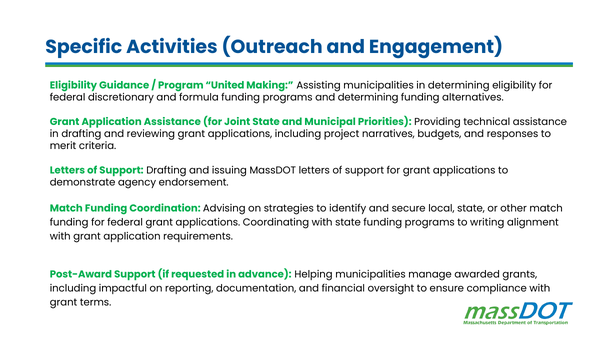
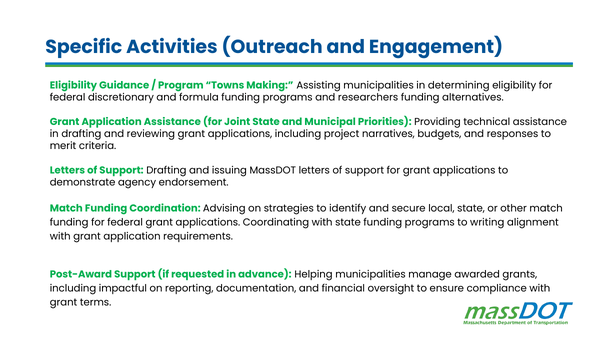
United: United -> Towns (225, 85)
and determining: determining -> researchers (368, 97)
